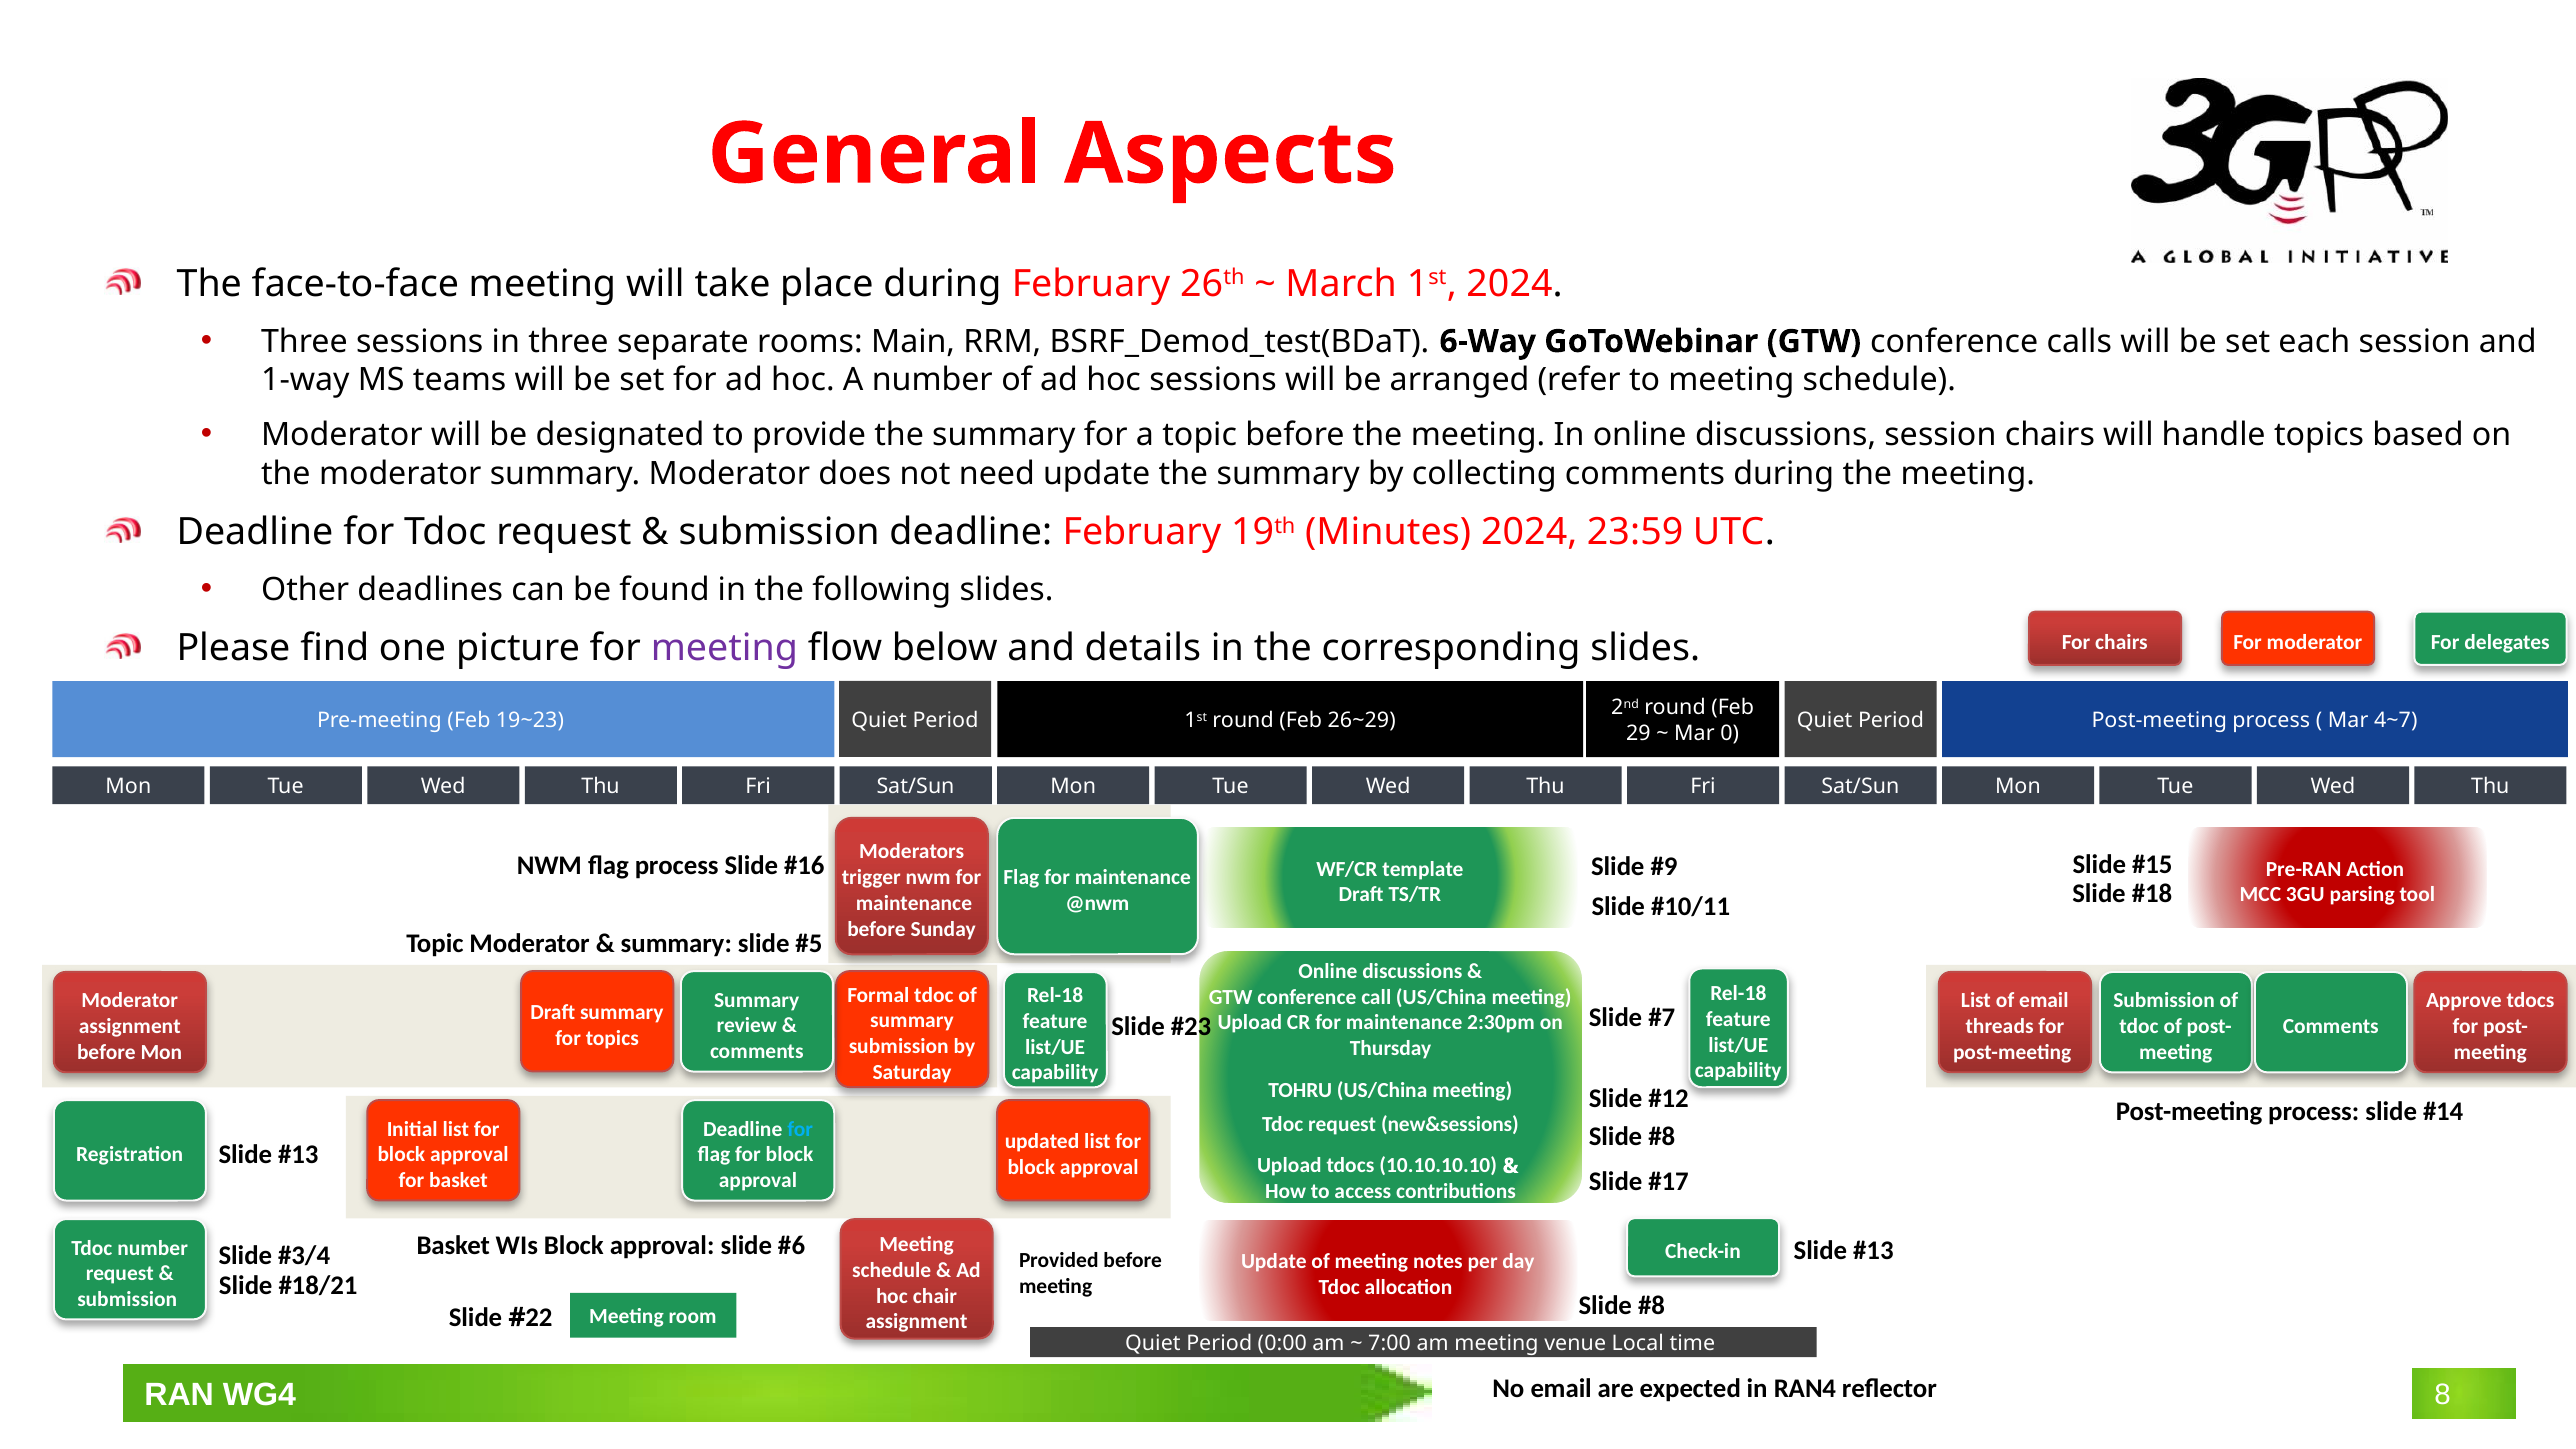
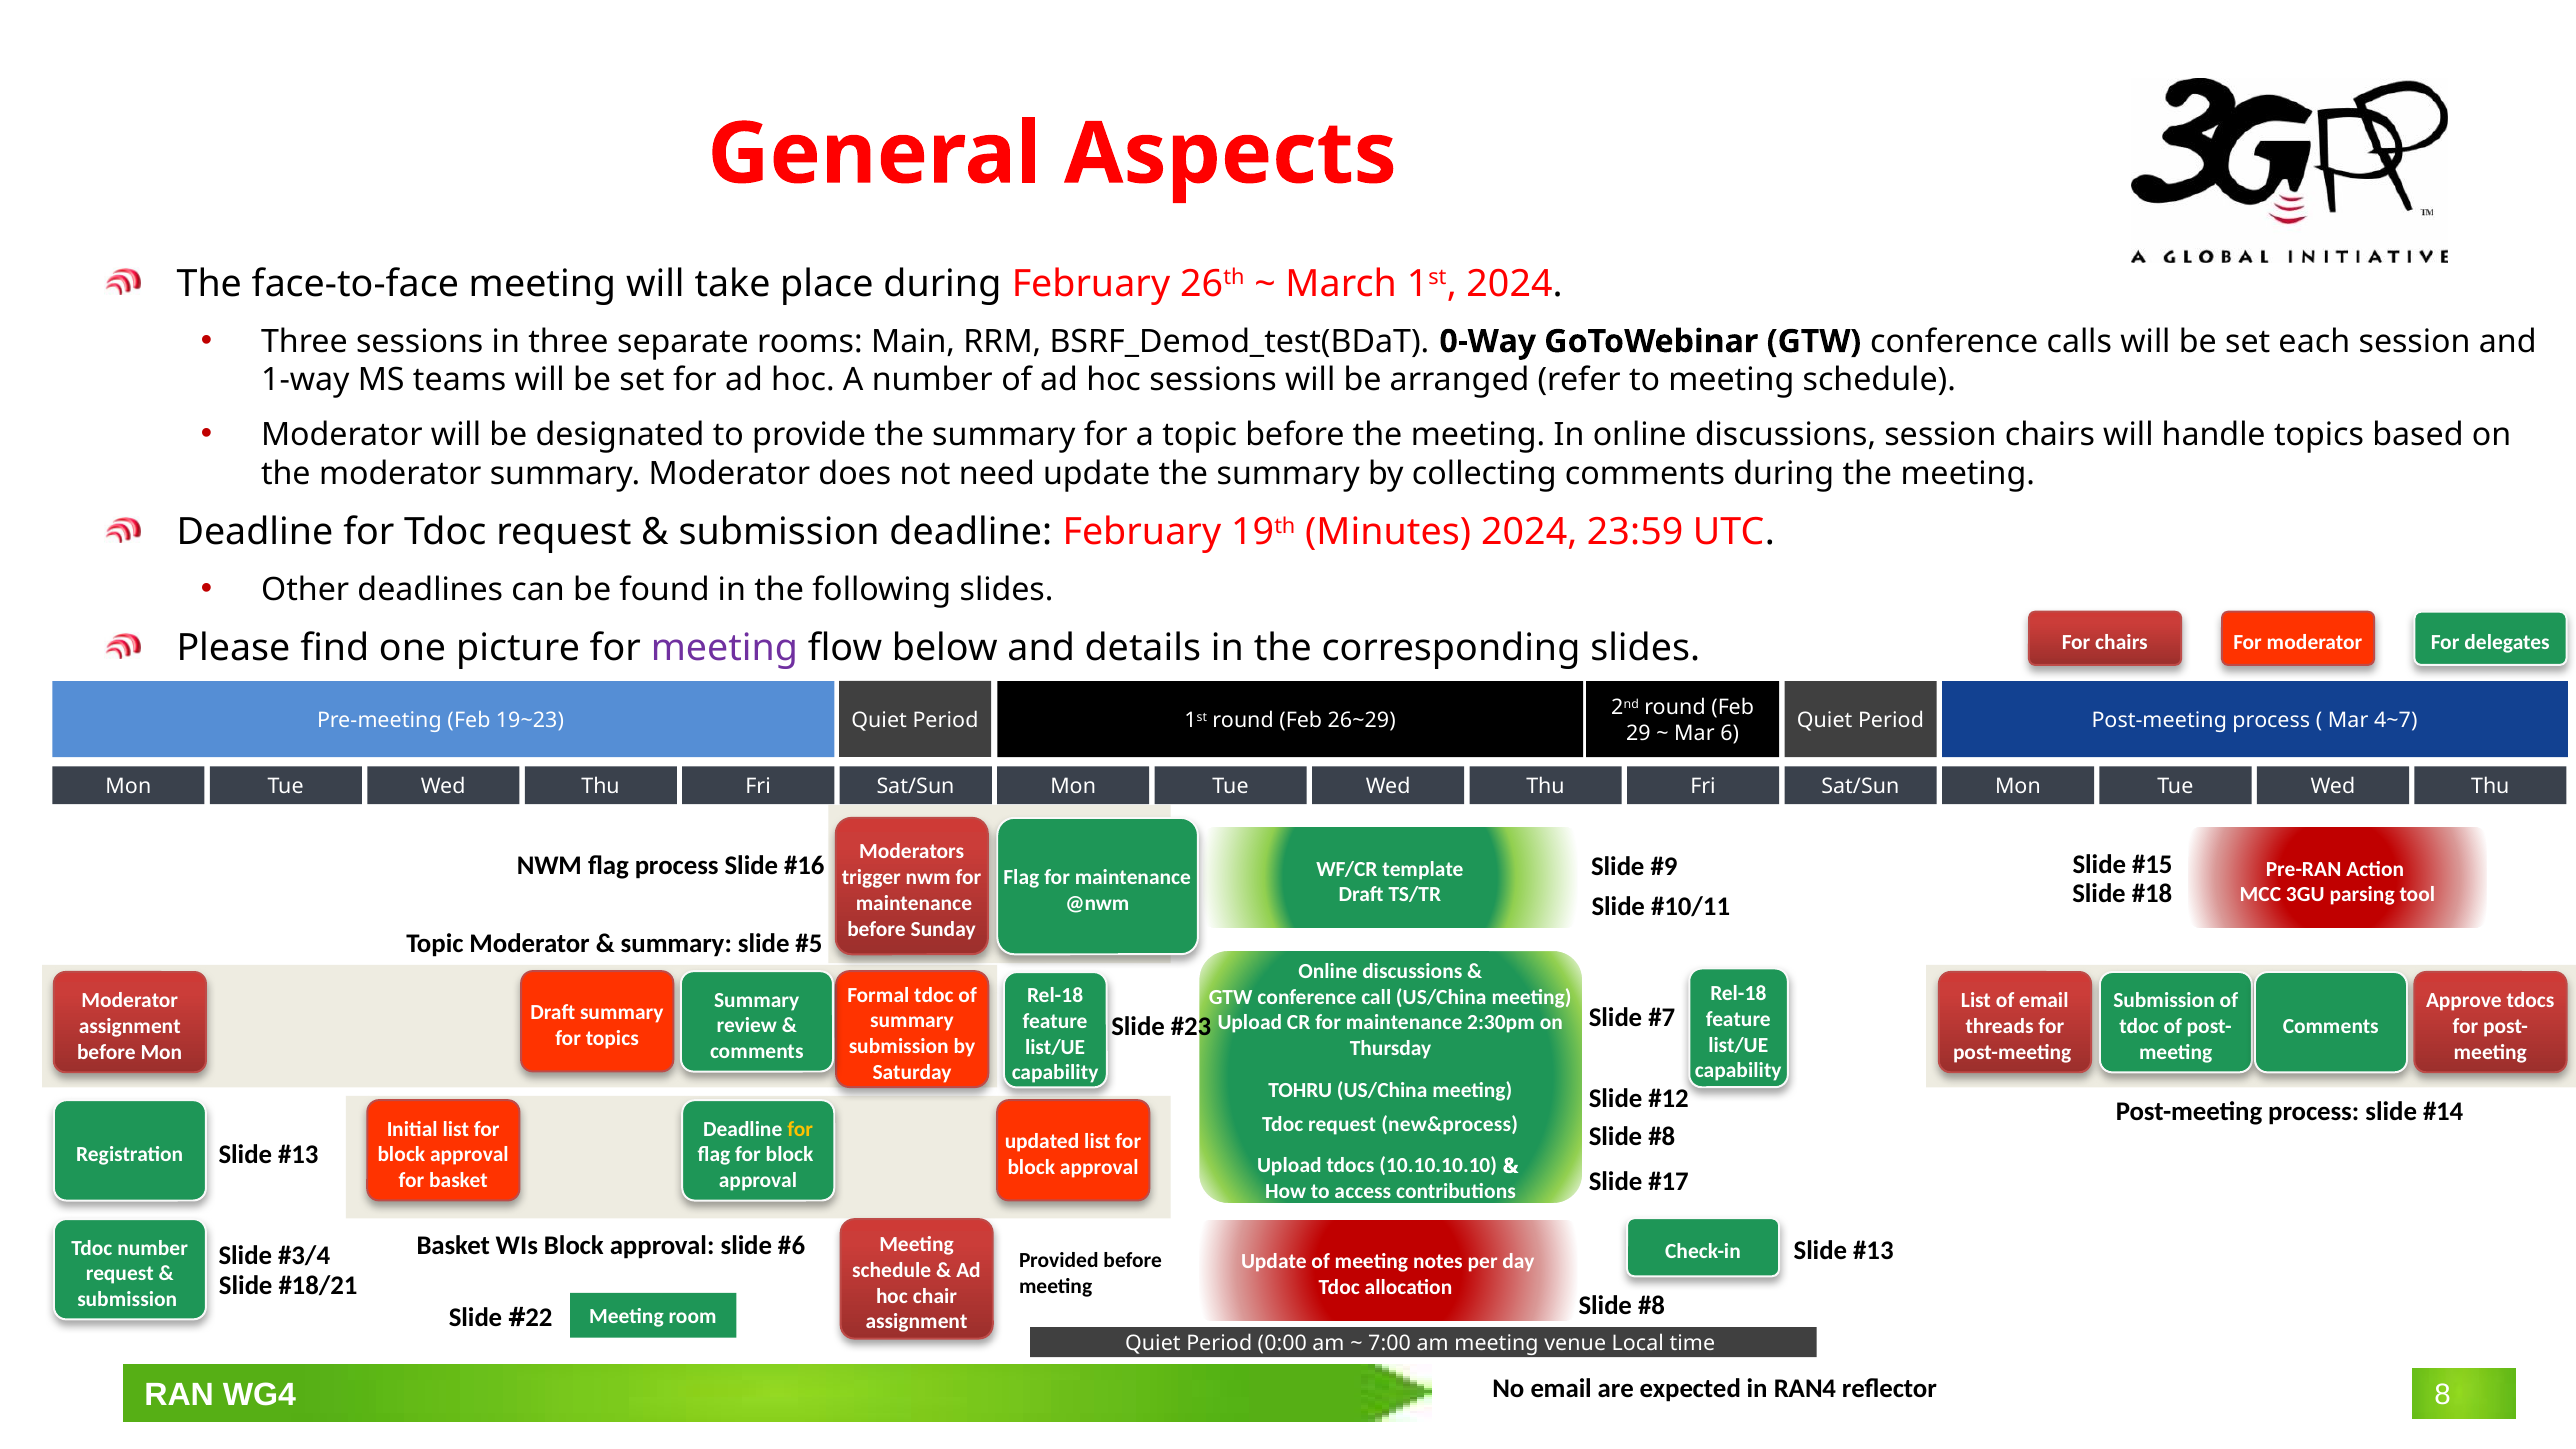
6-Way: 6-Way -> 0-Way (1488, 341)
0: 0 -> 6 (1730, 734)
new&sessions: new&sessions -> new&process (1450, 1124)
for colour: light blue -> yellow (800, 1129)
